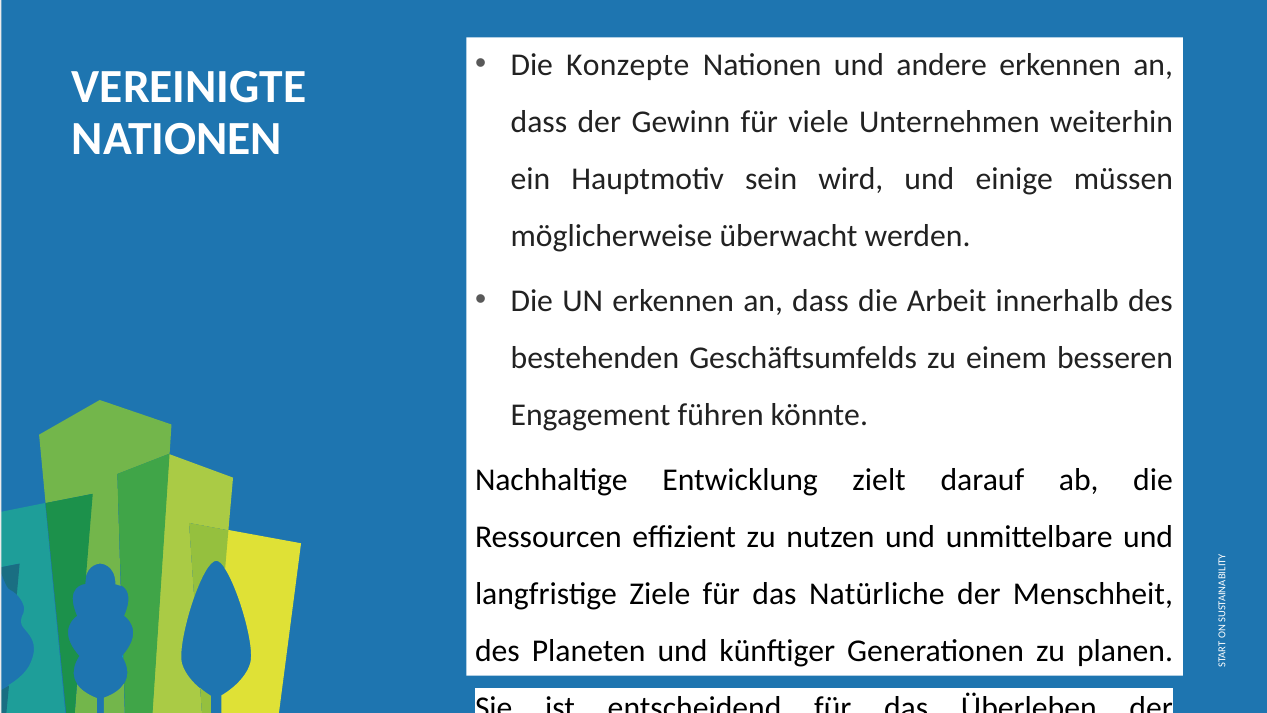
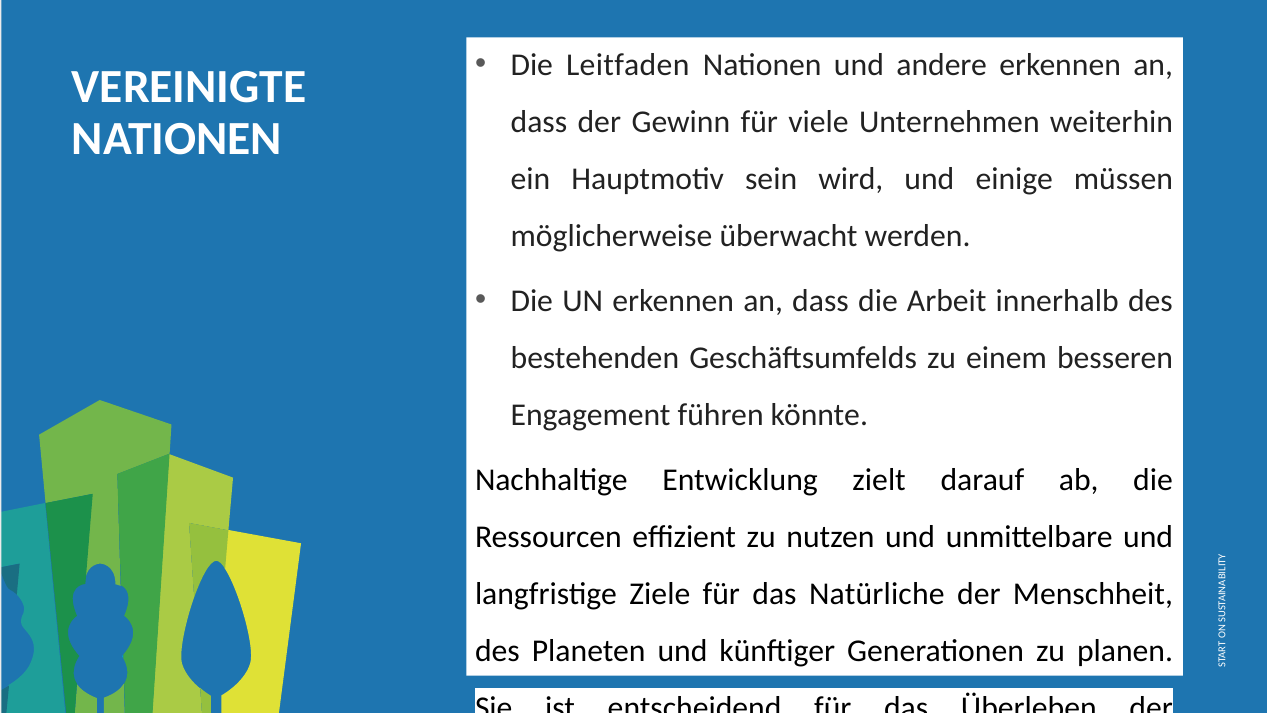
Konzepte: Konzepte -> Leitfaden (628, 65)
